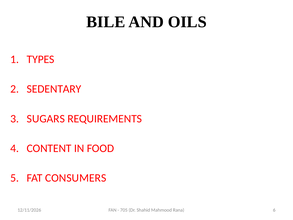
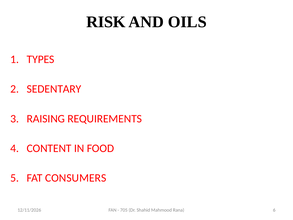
BILE: BILE -> RISK (106, 22)
SUGARS: SUGARS -> RAISING (46, 119)
